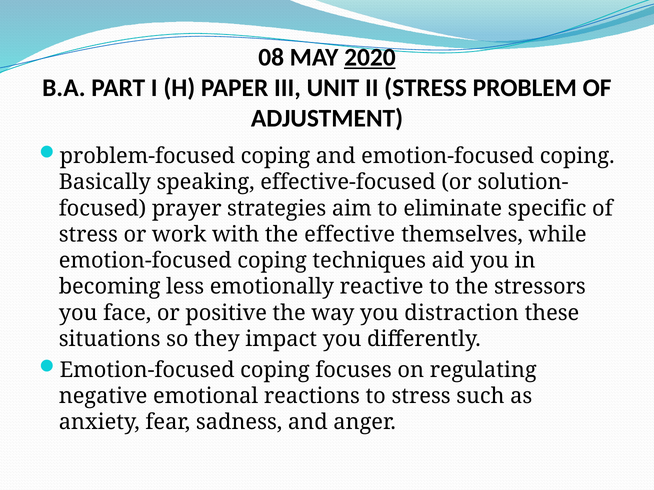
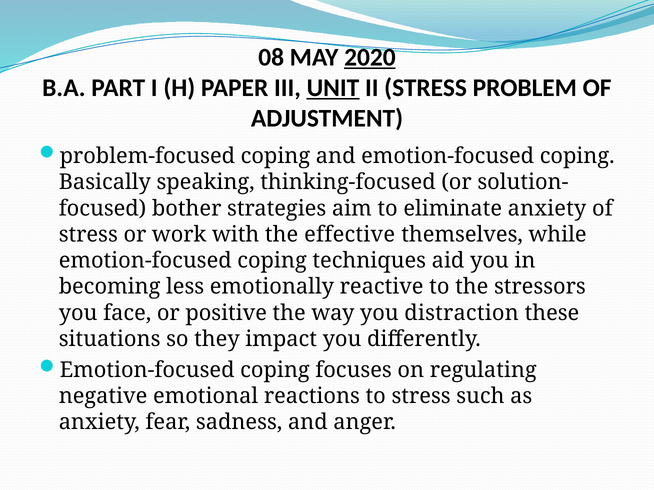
UNIT underline: none -> present (333, 88)
effective-focused: effective-focused -> thinking-focused (348, 182)
prayer: prayer -> bother (187, 209)
eliminate specific: specific -> anxiety (547, 209)
